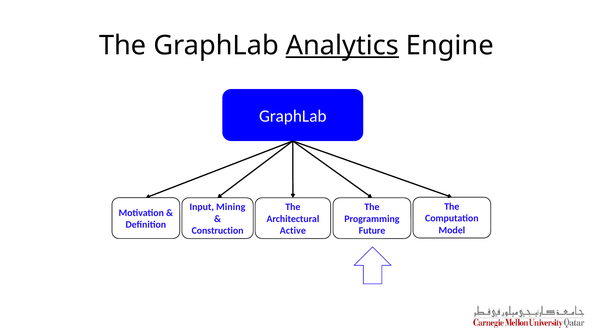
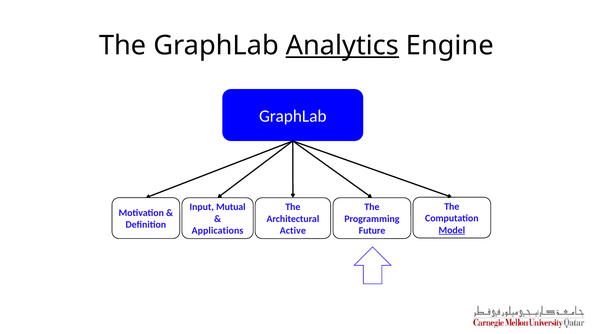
Mining: Mining -> Mutual (231, 207)
Model underline: none -> present (452, 230)
Construction: Construction -> Applications (217, 230)
